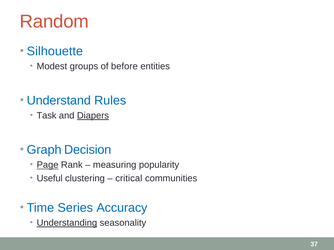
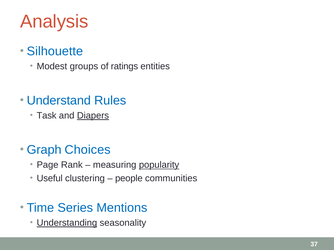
Random: Random -> Analysis (54, 21)
before: before -> ratings (124, 66)
Decision: Decision -> Choices (88, 150)
Page underline: present -> none (48, 165)
popularity underline: none -> present (159, 165)
critical: critical -> people (129, 179)
Accuracy: Accuracy -> Mentions (122, 208)
